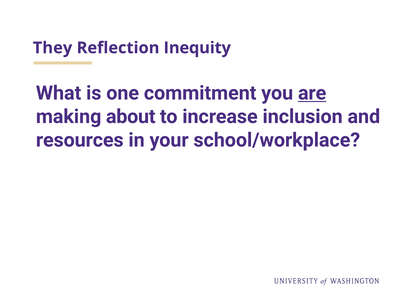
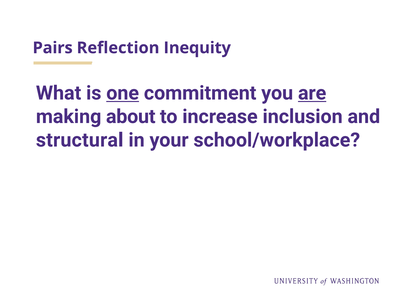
They: They -> Pairs (53, 48)
one underline: none -> present (123, 93)
resources: resources -> structural (80, 140)
